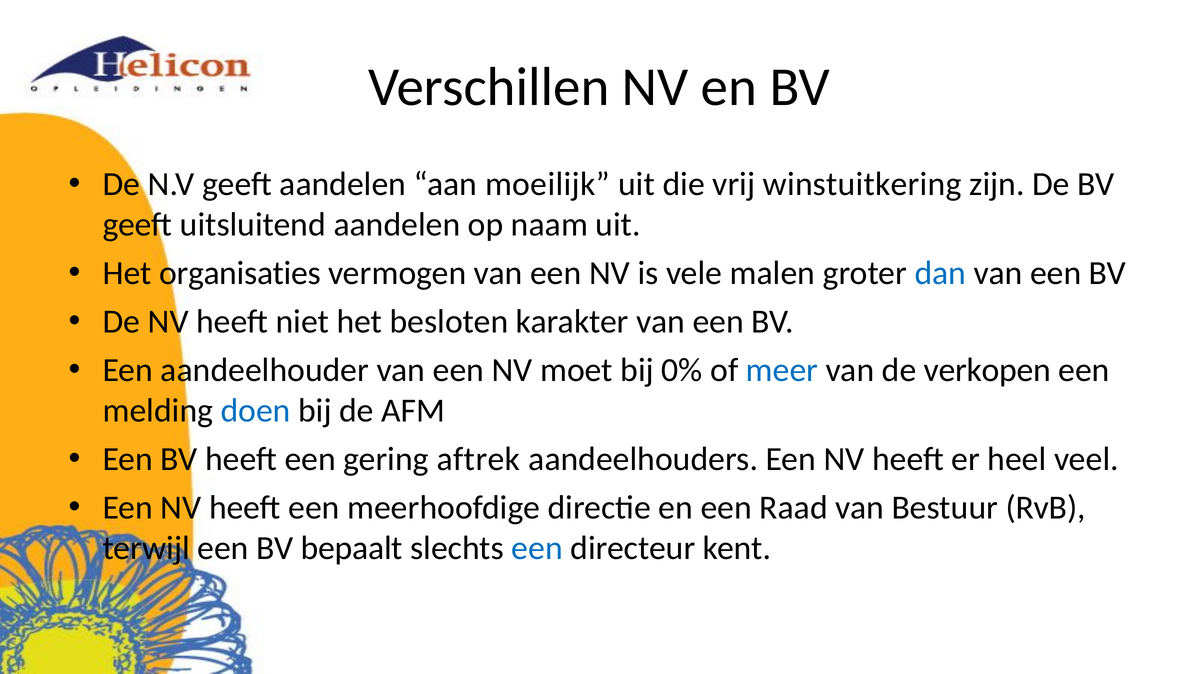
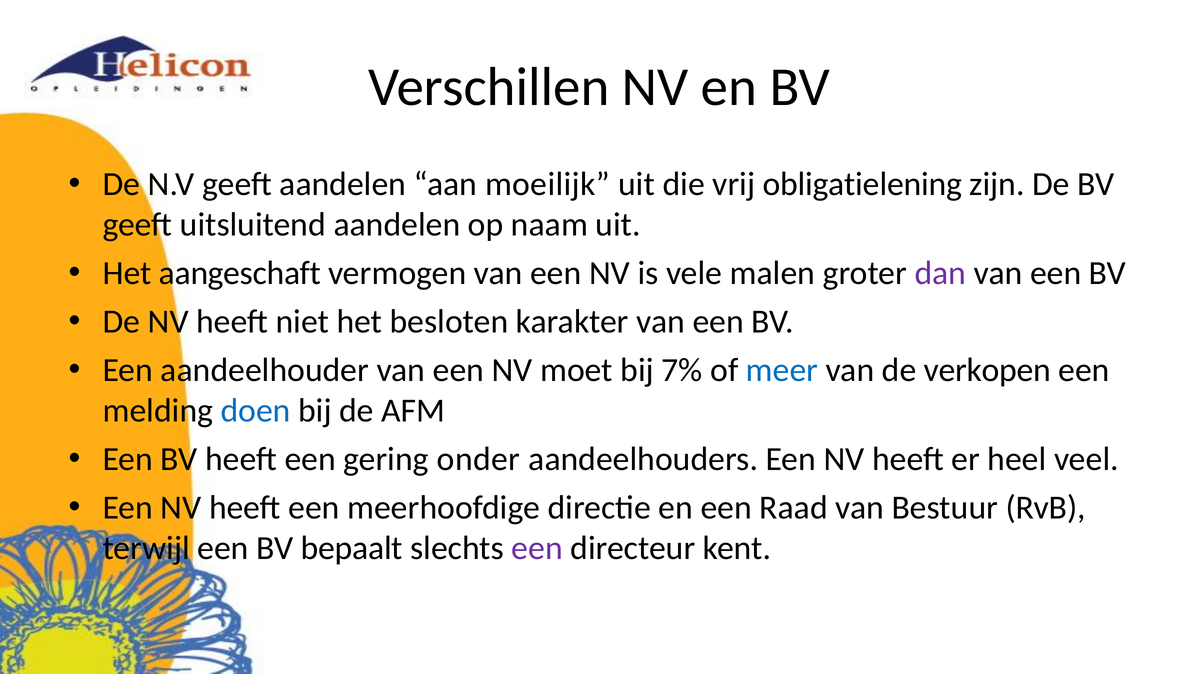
winstuitkering: winstuitkering -> obligatielening (862, 184)
organisaties: organisaties -> aangeschaft (240, 273)
dan colour: blue -> purple (940, 273)
0%: 0% -> 7% (682, 370)
aftrek: aftrek -> onder (478, 459)
een colour: blue -> purple (537, 548)
